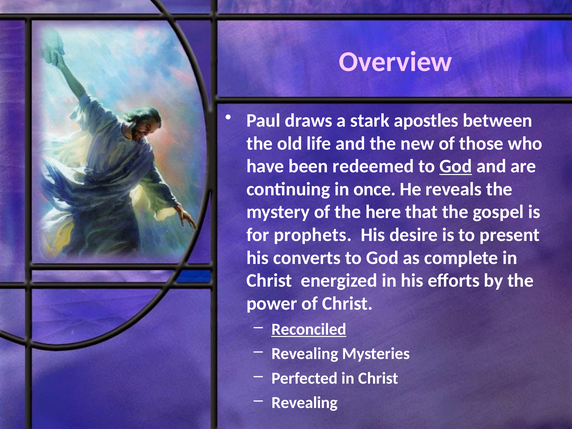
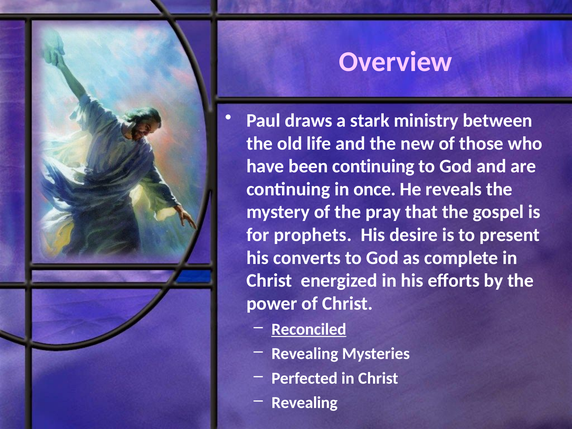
apostles: apostles -> ministry (426, 121)
been redeemed: redeemed -> continuing (373, 166)
God underline: present -> none (456, 166)
here: here -> pray (383, 212)
